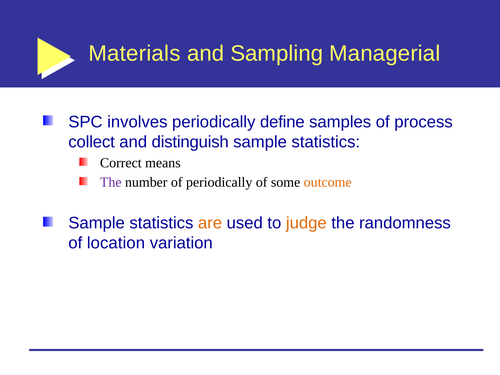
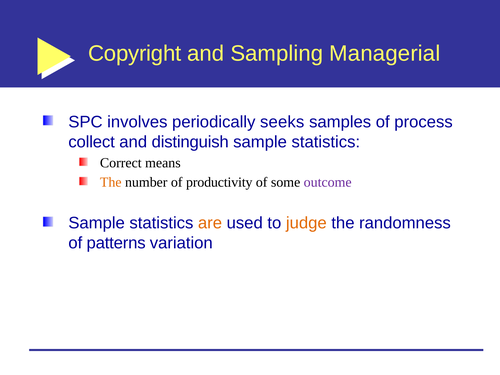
Materials: Materials -> Copyright (135, 54)
define: define -> seeks (282, 122)
The colour: purple -> orange (111, 182)
of periodically: periodically -> productivity (219, 182)
outcome colour: orange -> purple (328, 182)
location: location -> patterns (116, 243)
